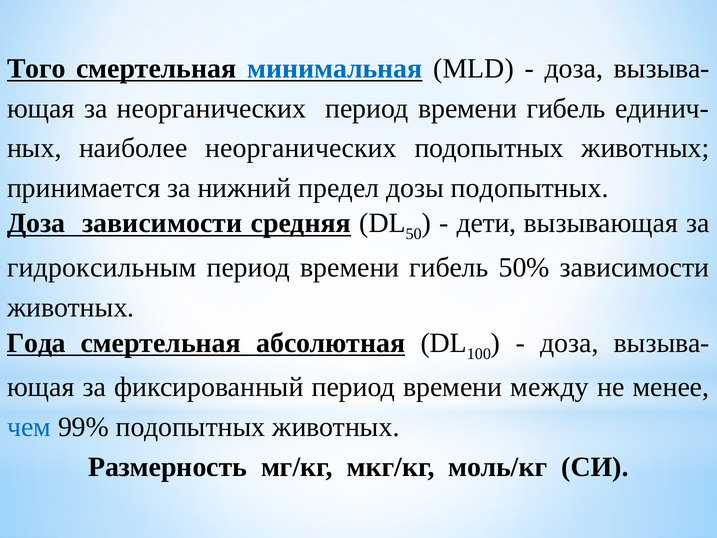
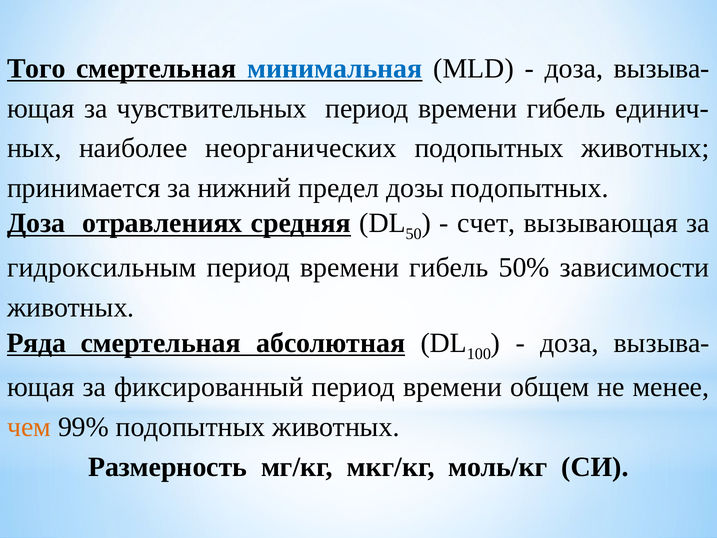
за неорганических: неорганических -> чувствительных (212, 108)
Доза зависимости: зависимости -> отравлениях (162, 223)
дети: дети -> счет (486, 223)
Года: Года -> Ряда (36, 343)
между: между -> общем (550, 387)
чем colour: blue -> orange (29, 427)
